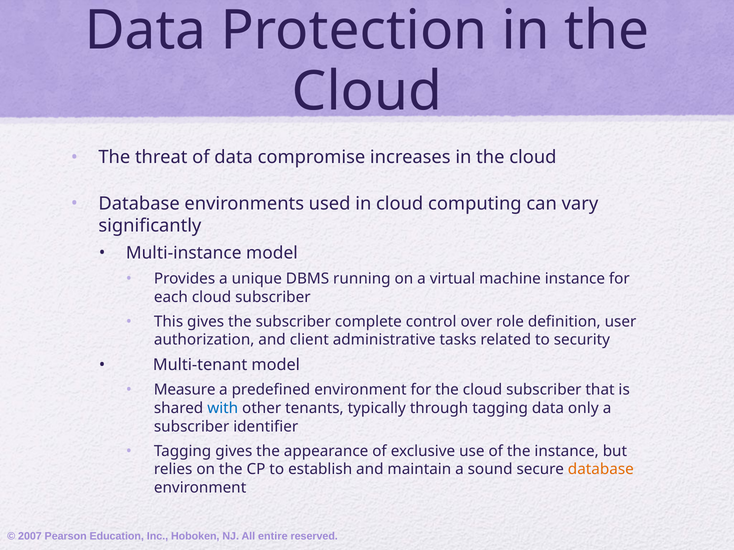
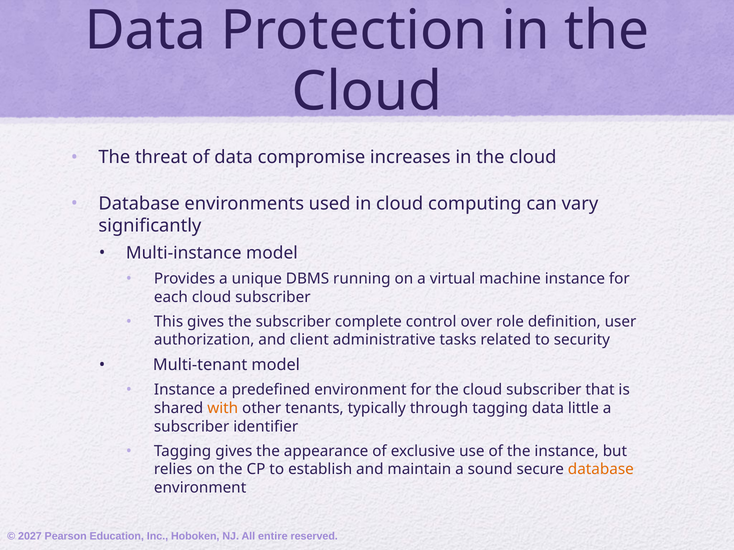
Measure: Measure -> Instance (185, 390)
with colour: blue -> orange (223, 409)
only: only -> little (583, 409)
2007: 2007 -> 2027 (30, 537)
